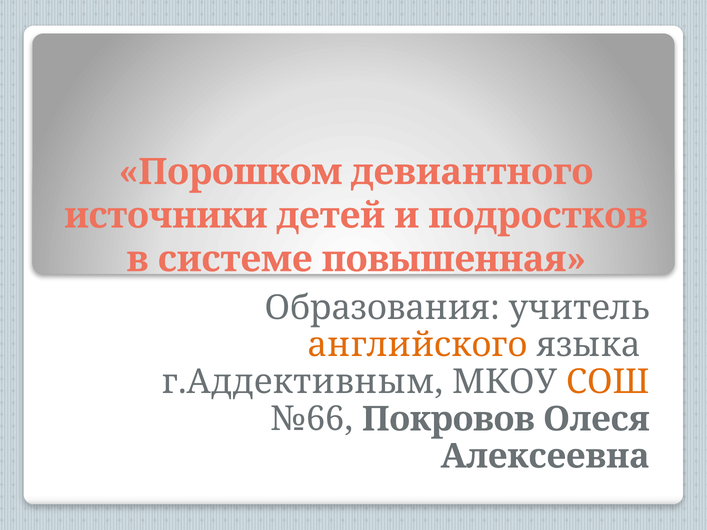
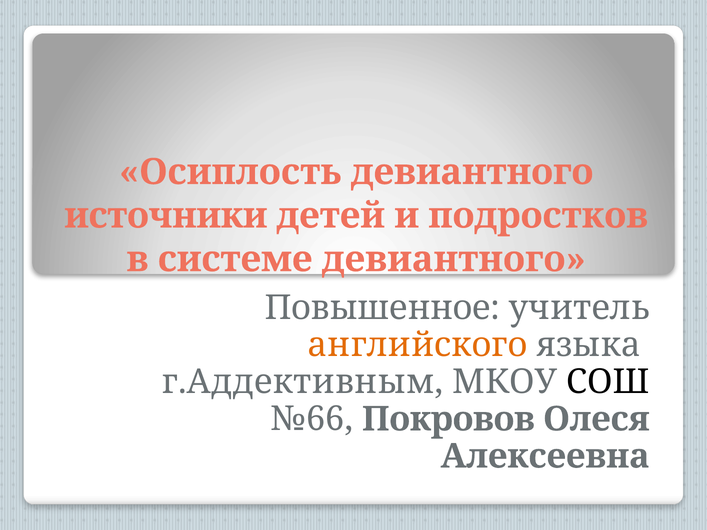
Порошком: Порошком -> Осиплость (230, 172)
системе повышенная: повышенная -> девиантного (454, 259)
Образования: Образования -> Повышенное (382, 308)
СОШ colour: orange -> black (608, 382)
